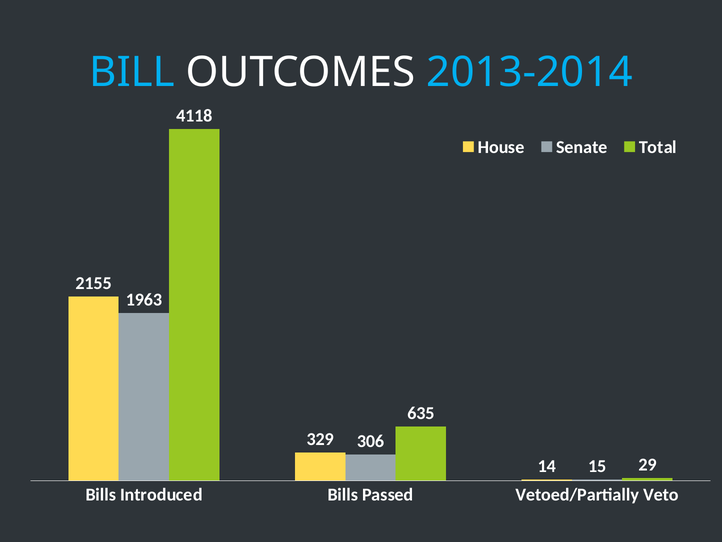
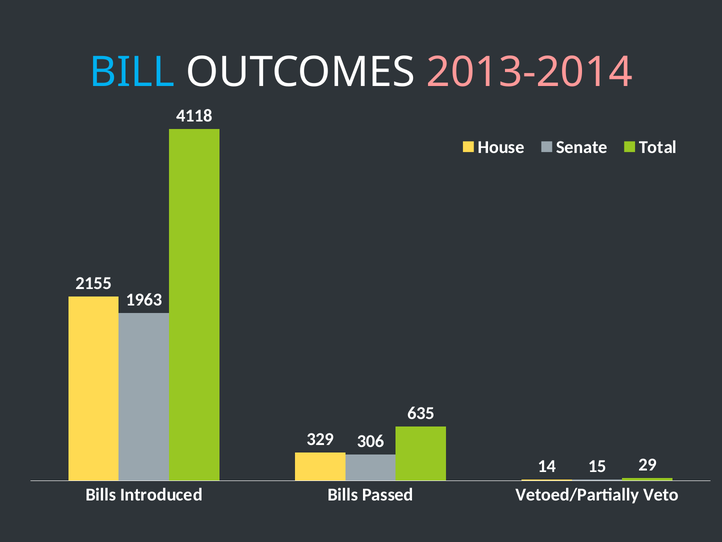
2013-2014 colour: light blue -> pink (530, 72)
